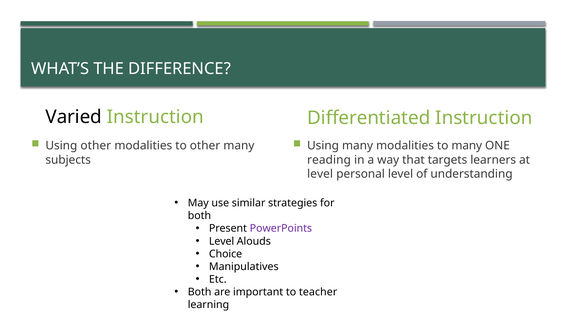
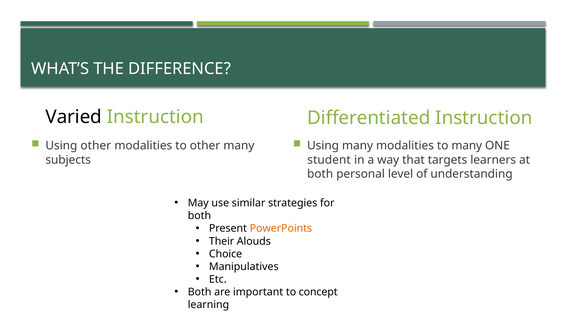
reading: reading -> student (329, 160)
level: level -> both (320, 174)
PowerPoints colour: purple -> orange (281, 229)
Level: Level -> Their (222, 241)
teacher: teacher -> concept (318, 292)
